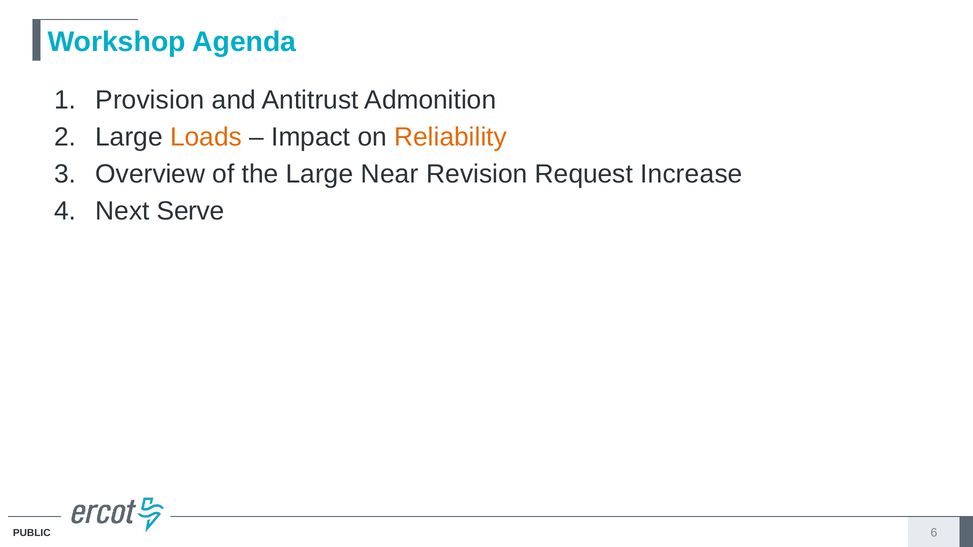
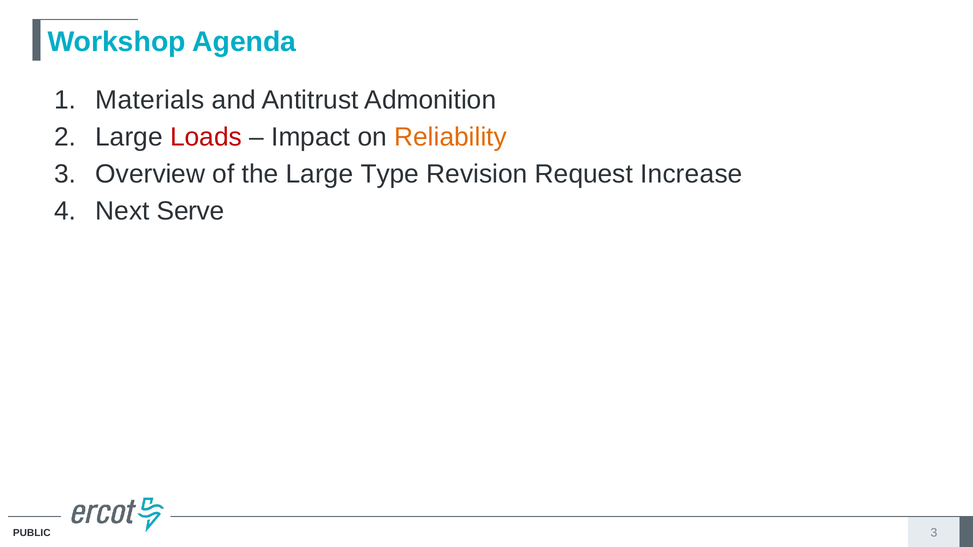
Provision: Provision -> Materials (150, 100)
Loads colour: orange -> red (206, 137)
Near: Near -> Type (390, 174)
6: 6 -> 3 (934, 533)
